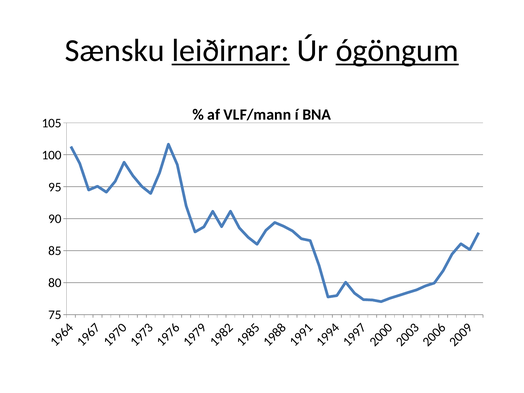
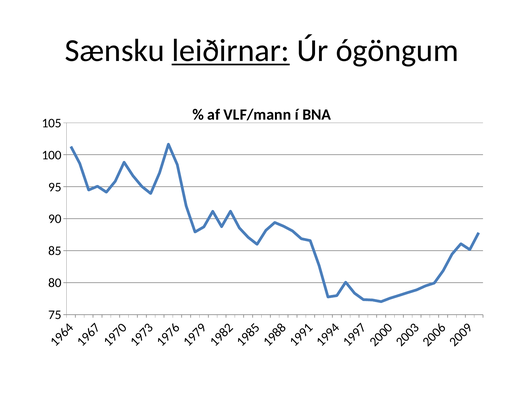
ógöngum underline: present -> none (397, 51)
